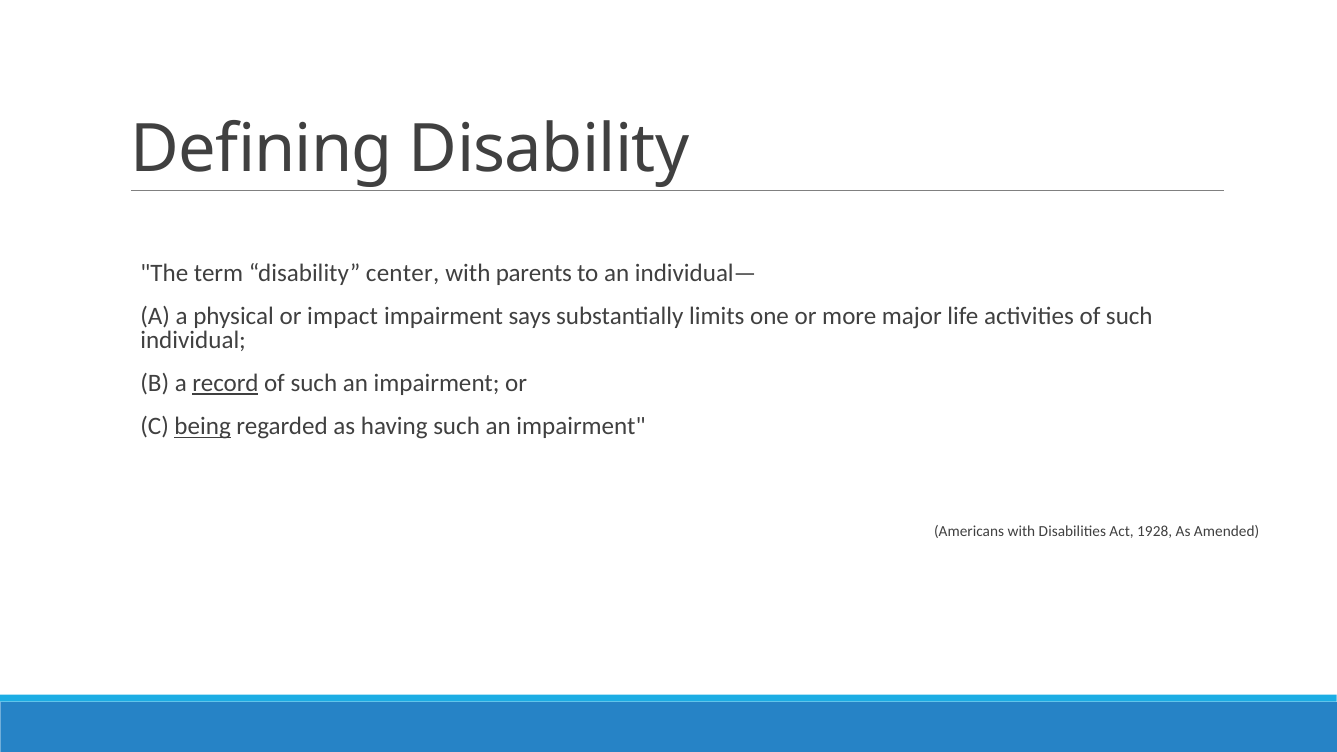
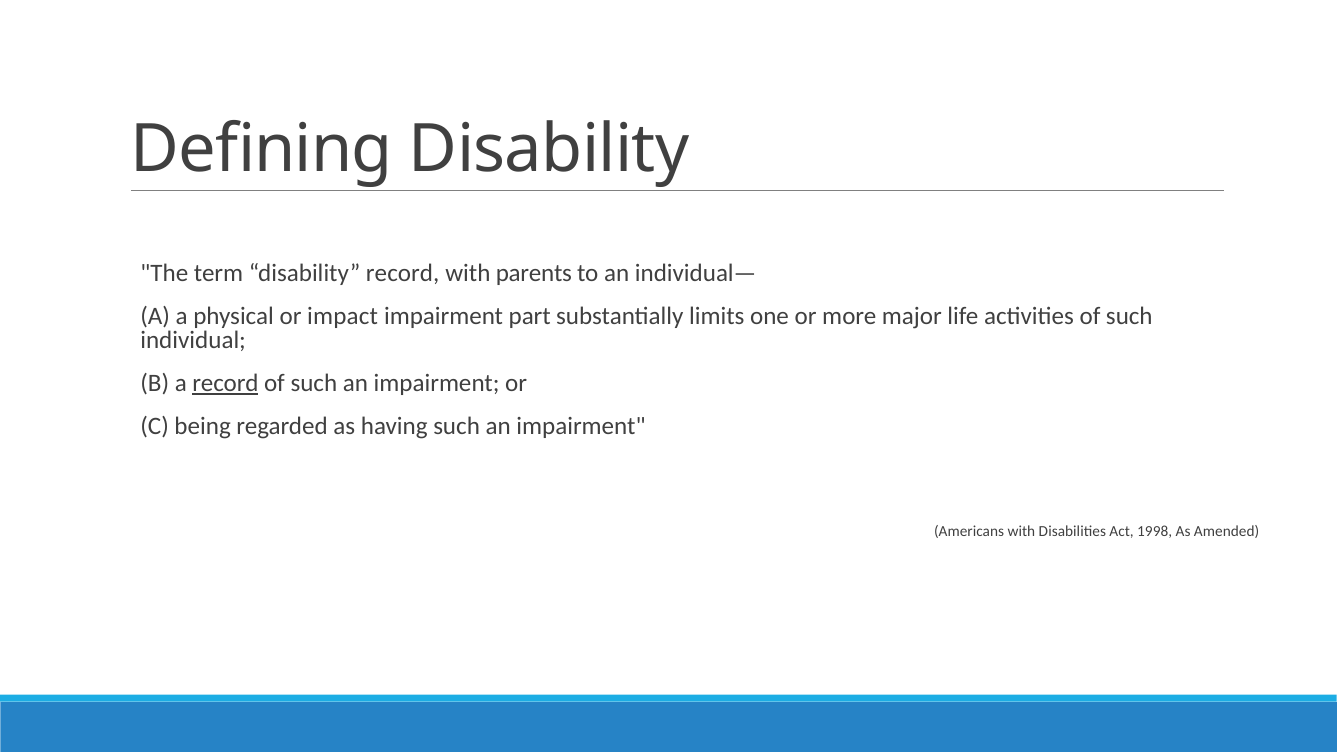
disability center: center -> record (403, 273)
says: says -> part (530, 316)
being underline: present -> none (203, 427)
1928: 1928 -> 1998 (1155, 531)
